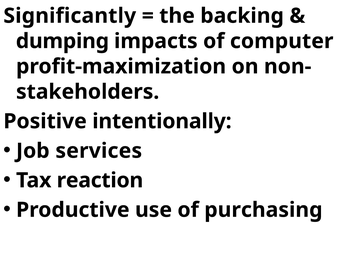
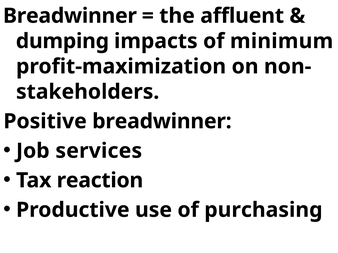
Significantly: Significantly -> Breadwinner (70, 16)
backing: backing -> affluent (242, 16)
computer: computer -> minimum (282, 41)
Positive intentionally: intentionally -> breadwinner (162, 122)
